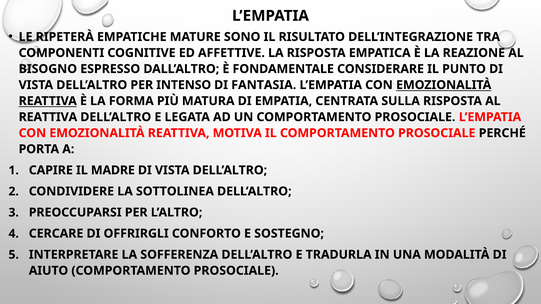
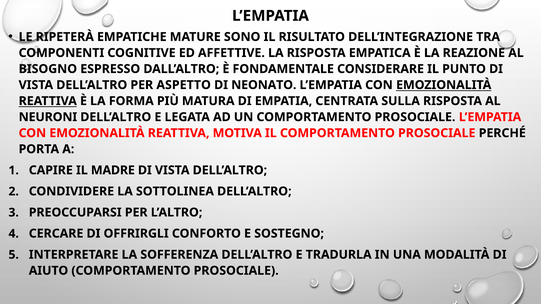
INTENSO: INTENSO -> ASPETTO (184, 85)
FANTASIA: FANTASIA -> NEONATO (264, 85)
REATTIVA: REATTIVA -> NEURONI (48, 117)
